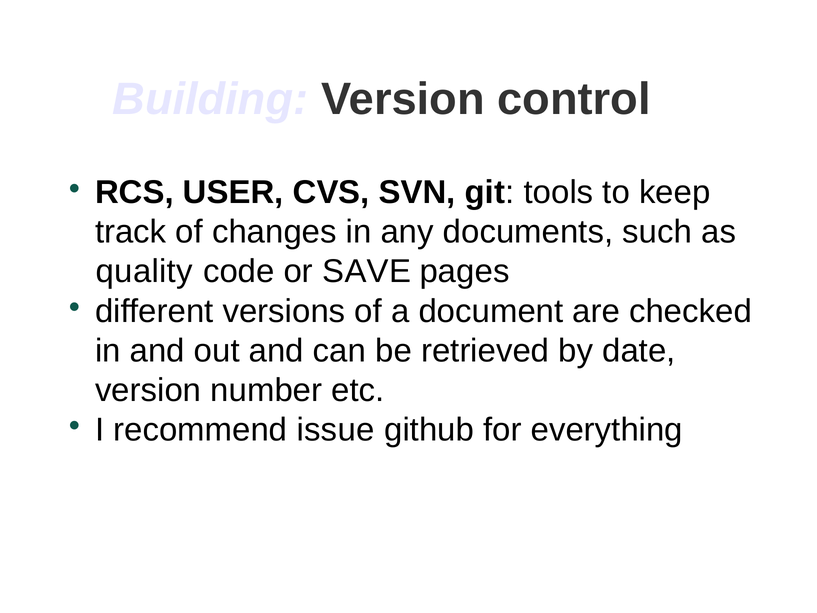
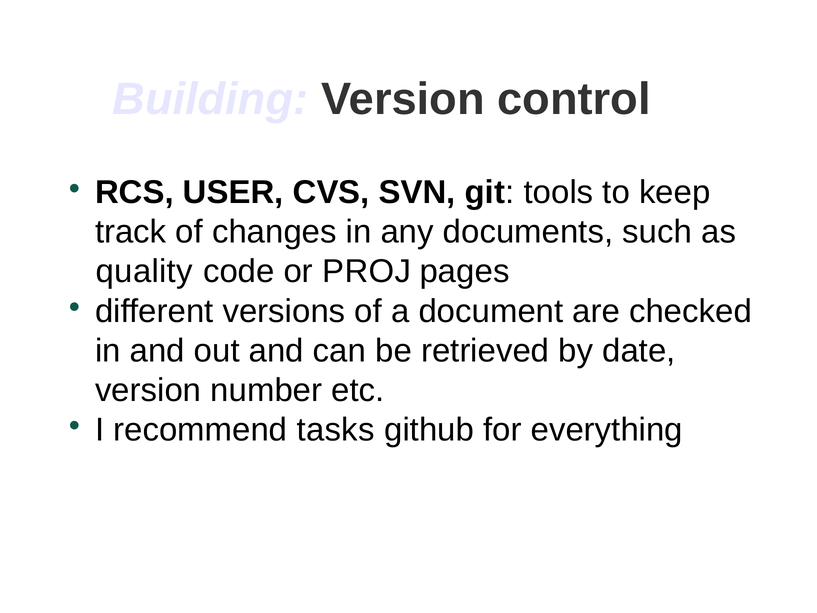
SAVE: SAVE -> PROJ (367, 271)
issue: issue -> tasks (336, 430)
